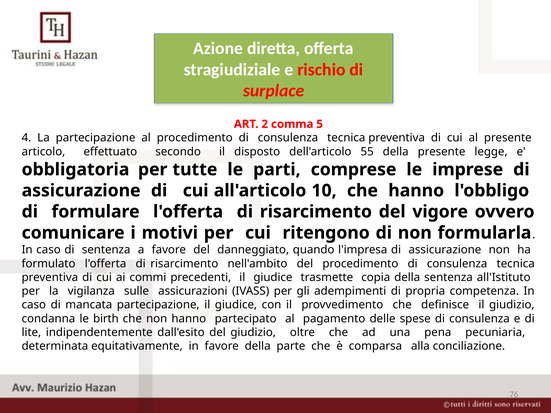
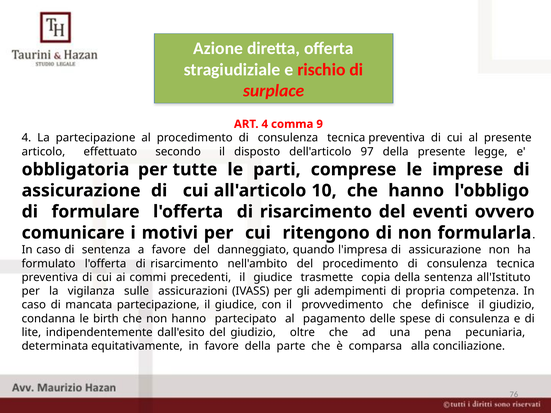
ART 2: 2 -> 4 (265, 124)
5: 5 -> 9 (320, 124)
55: 55 -> 97 (367, 152)
vigore: vigore -> eventi (440, 212)
